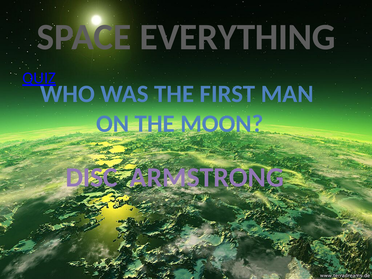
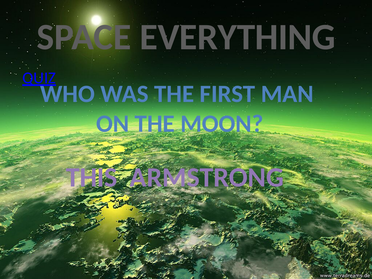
DISC: DISC -> THIS (92, 177)
